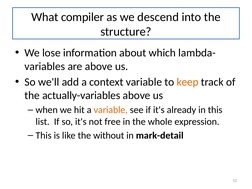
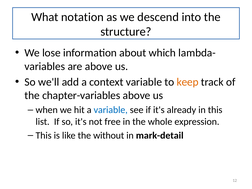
compiler: compiler -> notation (82, 17)
actually-variables: actually-variables -> chapter-variables (81, 95)
variable colour: orange -> blue (111, 110)
